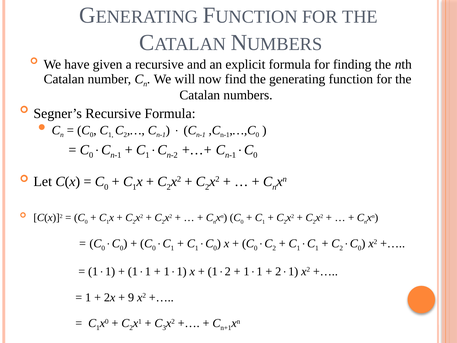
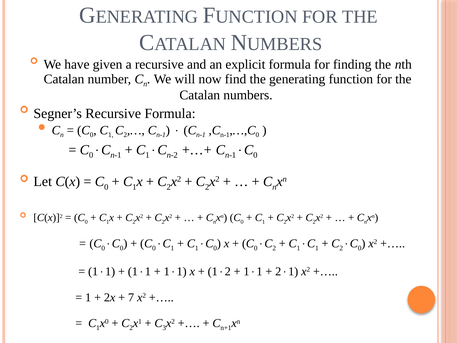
9: 9 -> 7 (131, 297)
